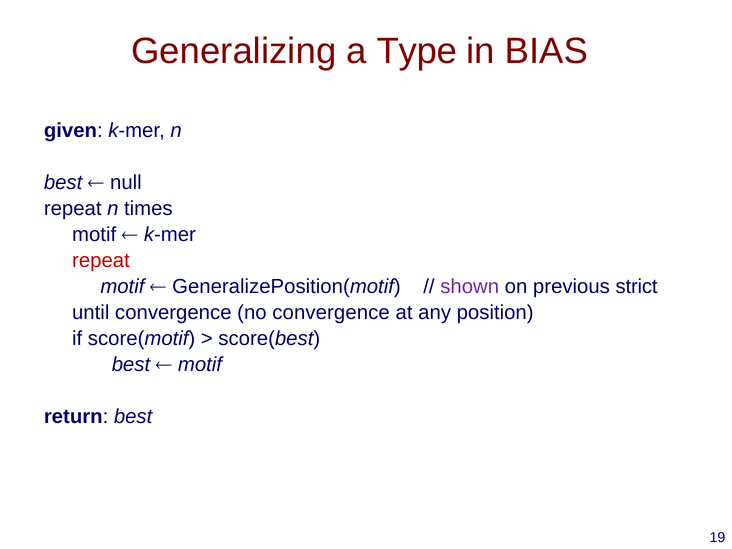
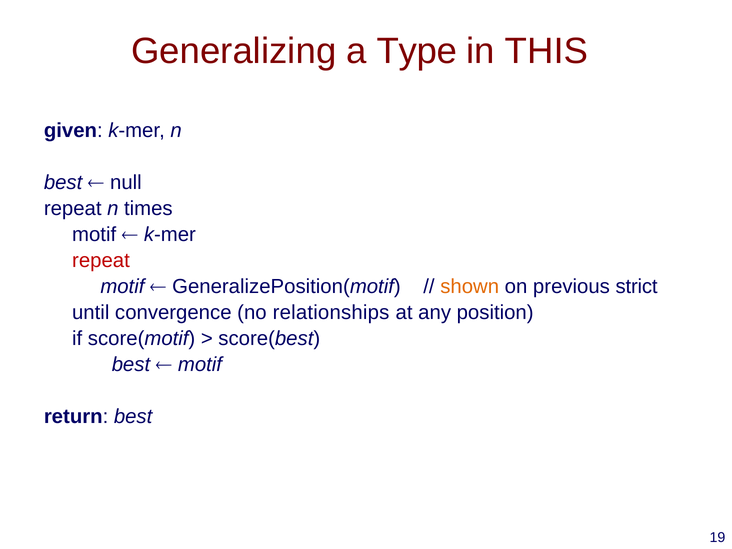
BIAS: BIAS -> THIS (547, 51)
shown colour: purple -> orange (470, 287)
no convergence: convergence -> relationships (331, 313)
